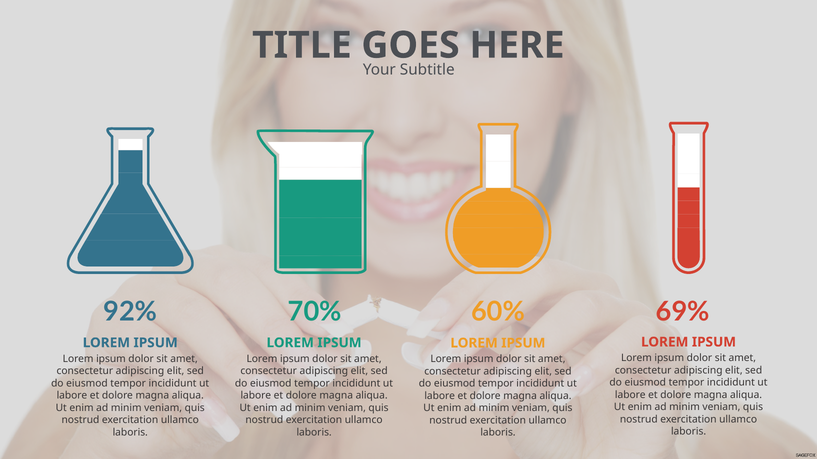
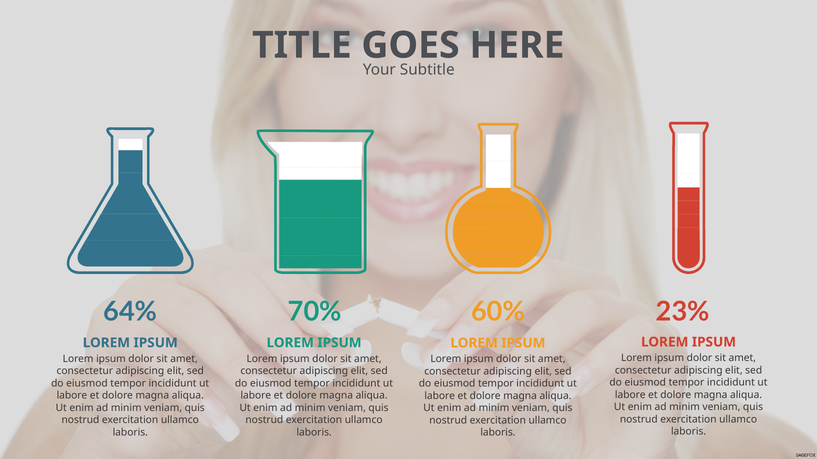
92%: 92% -> 64% (130, 312)
69%: 69% -> 23% (683, 312)
